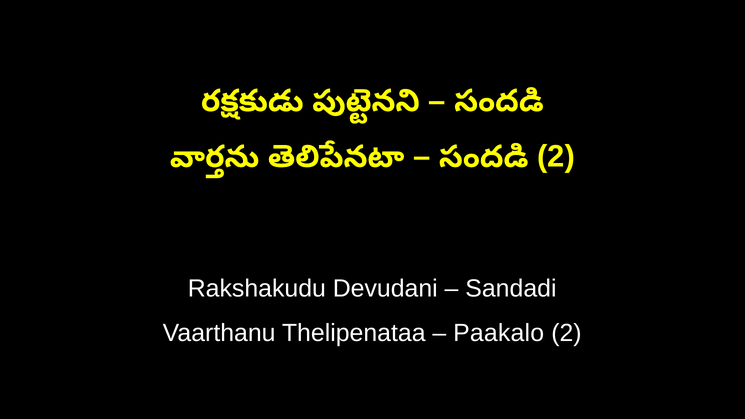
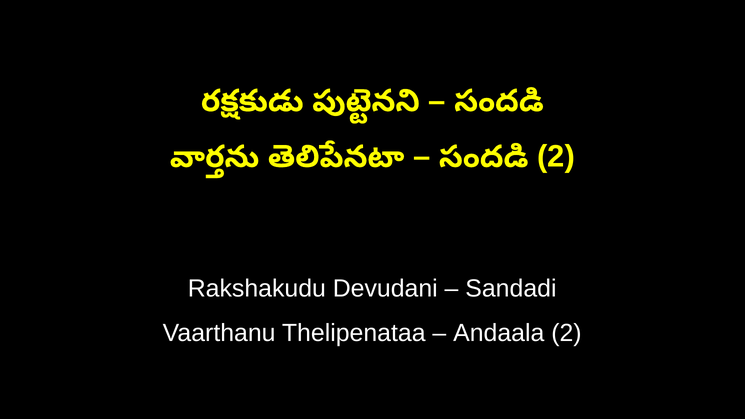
Paakalo: Paakalo -> Andaala (499, 333)
